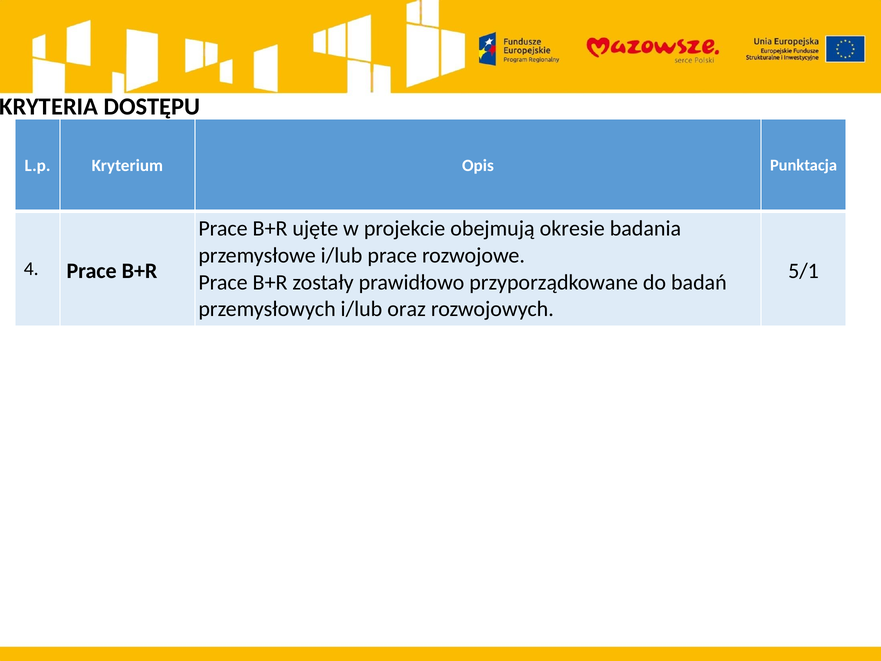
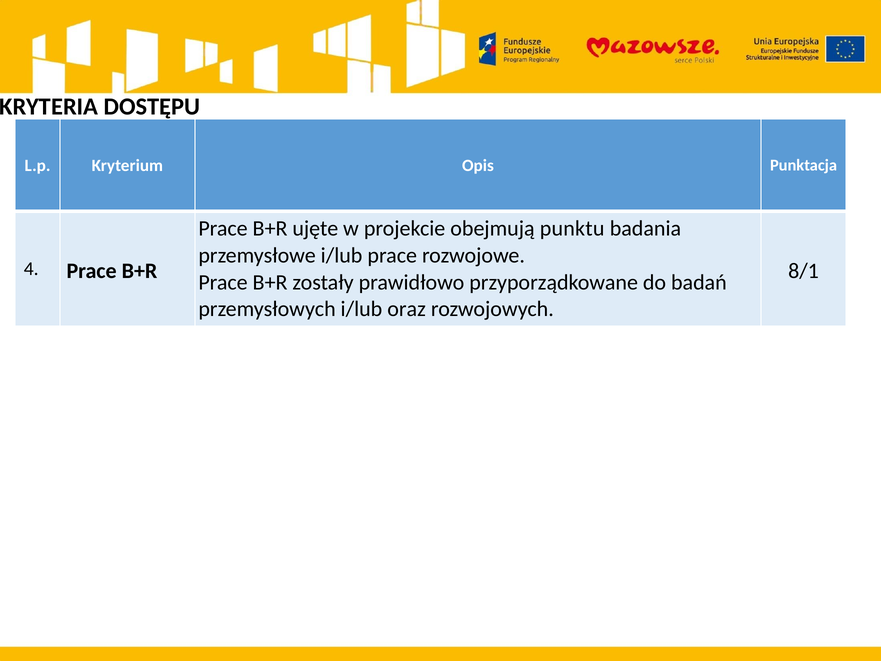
okresie: okresie -> punktu (572, 228)
5/1: 5/1 -> 8/1 (804, 271)
